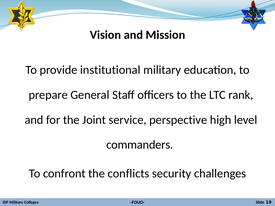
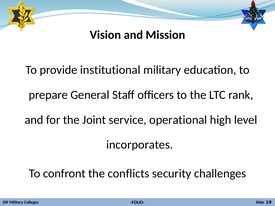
perspective: perspective -> operational (178, 120)
commanders: commanders -> incorporates (140, 145)
